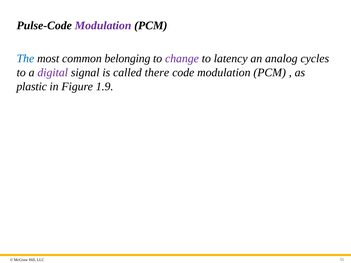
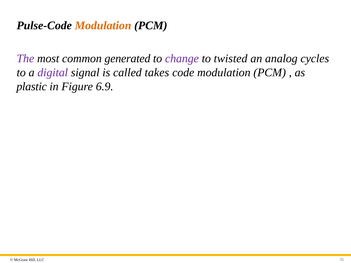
Modulation colour: purple -> orange (103, 26)
The colour: blue -> purple (25, 59)
belonging: belonging -> generated (127, 59)
latency: latency -> twisted (231, 59)
there: there -> takes (157, 73)
1.9: 1.9 -> 6.9 (105, 87)
